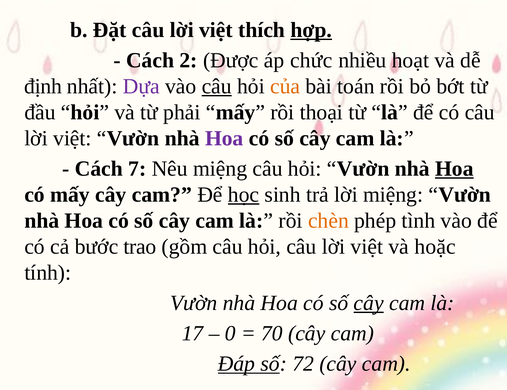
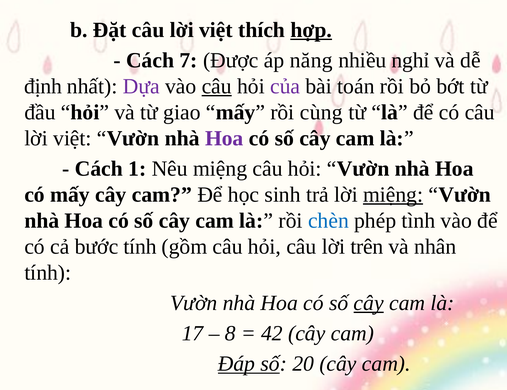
2: 2 -> 7 (188, 60)
chức: chức -> năng (311, 60)
hoạt: hoạt -> nghỉ (411, 60)
của colour: orange -> purple (285, 86)
phải: phải -> giao (182, 112)
thoại: thoại -> cùng (321, 112)
7: 7 -> 1 (137, 169)
Hoa underline: present -> none (454, 169)
học underline: present -> none (244, 195)
miệng underline: none -> present (393, 195)
chèn colour: orange -> blue (328, 221)
bước trao: trao -> tính (140, 247)
hỏi câu lời việt: việt -> trên (367, 247)
hoặc: hoặc -> nhân (435, 247)
0: 0 -> 8 (230, 333)
70: 70 -> 42 (272, 333)
72: 72 -> 20 (303, 364)
